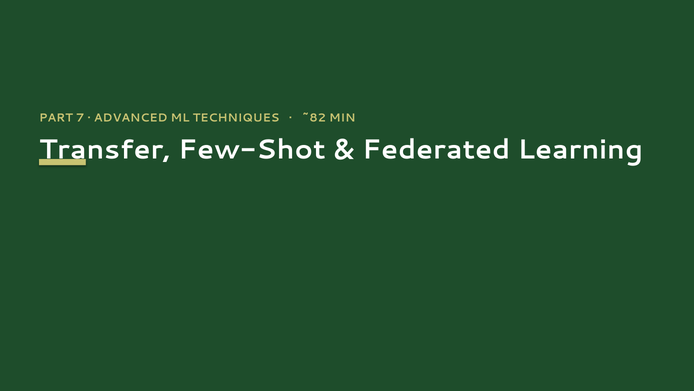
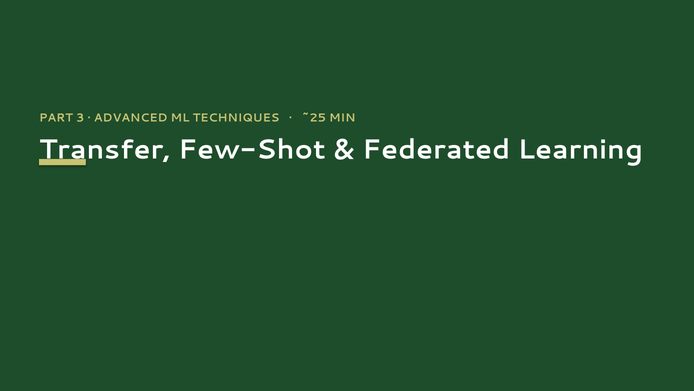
7: 7 -> 3 (80, 118)
~82: ~82 -> ~25 (314, 118)
